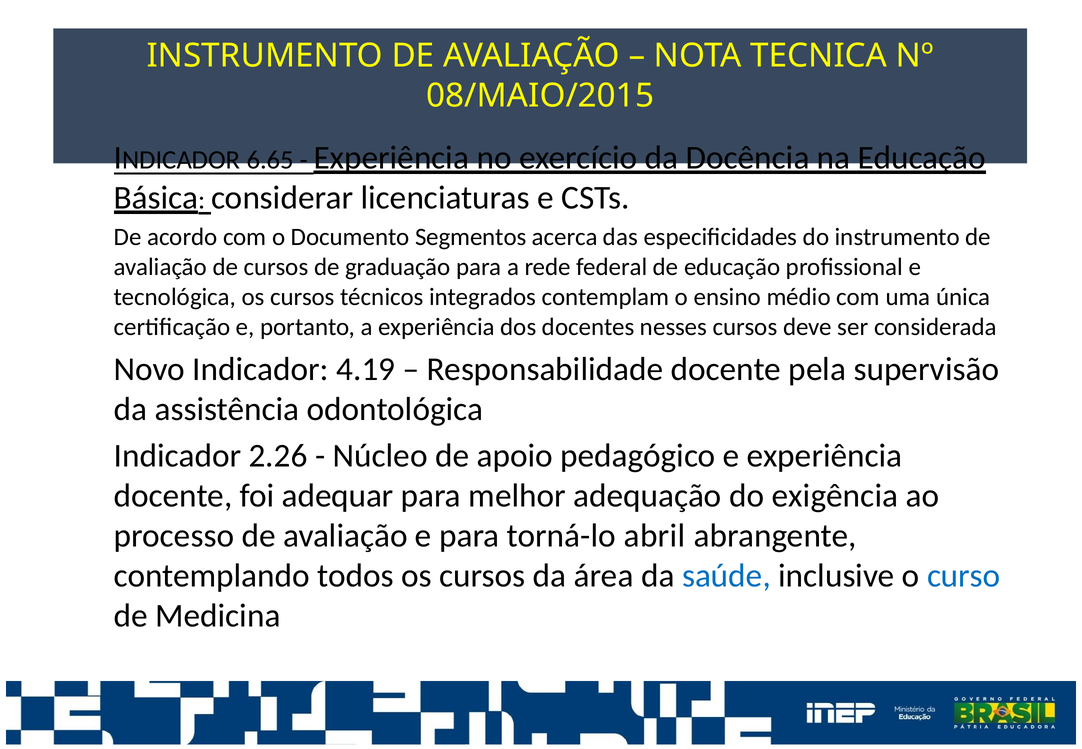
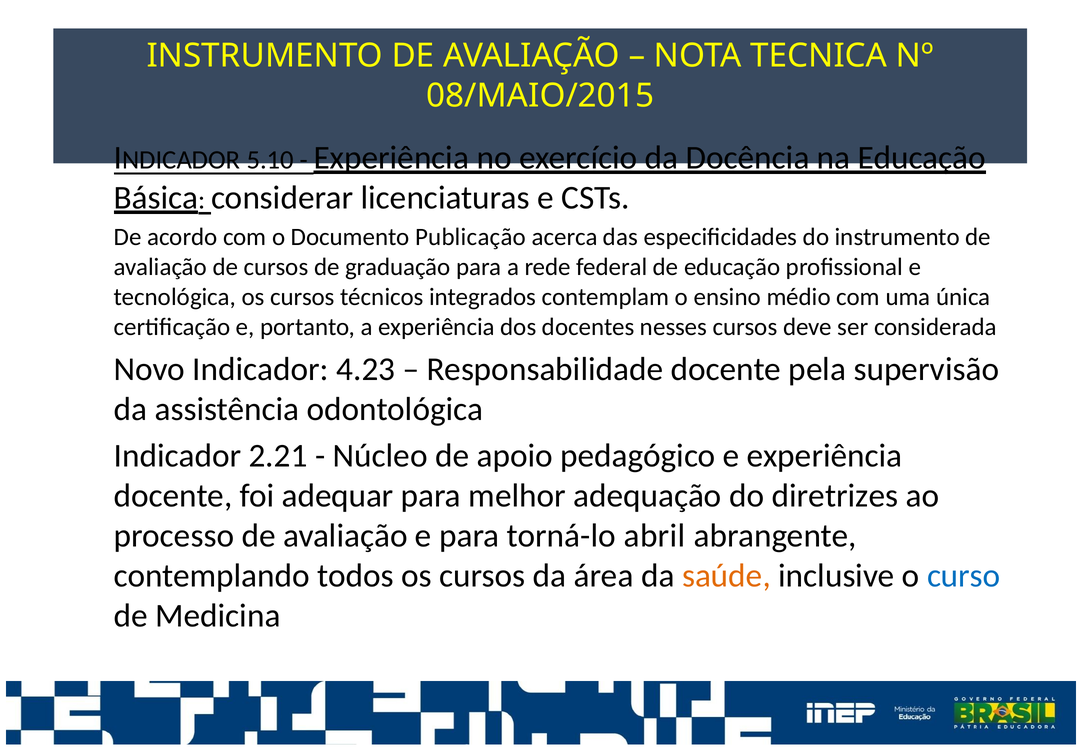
6.65: 6.65 -> 5.10 (270, 160)
Segmentos: Segmentos -> Publicação (471, 237)
4.19: 4.19 -> 4.23 (366, 369)
2.26: 2.26 -> 2.21 (278, 456)
exigência: exigência -> diretrizes (835, 496)
saúde colour: blue -> orange (726, 576)
